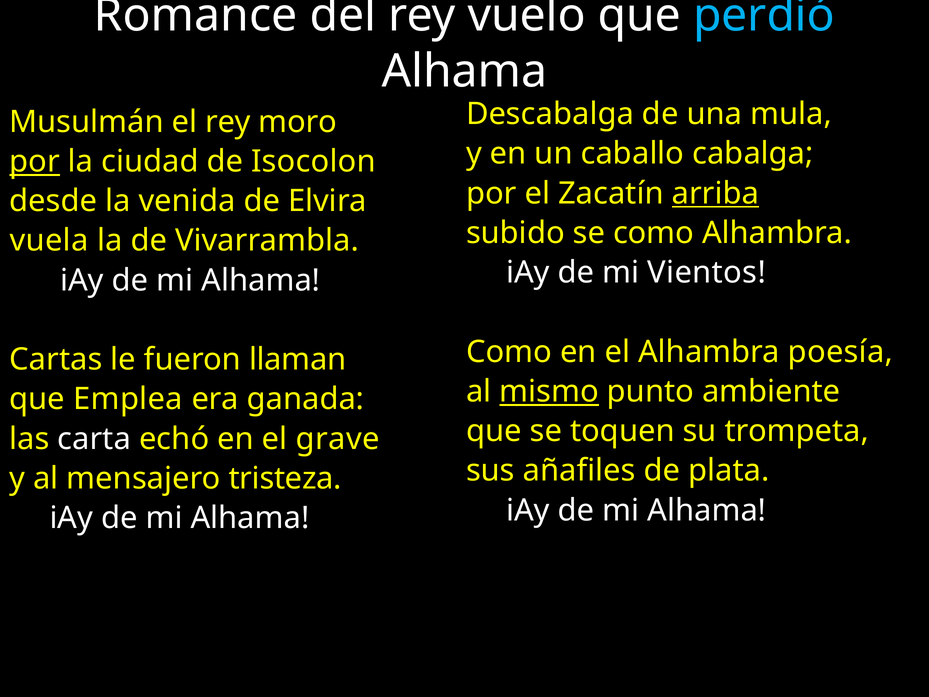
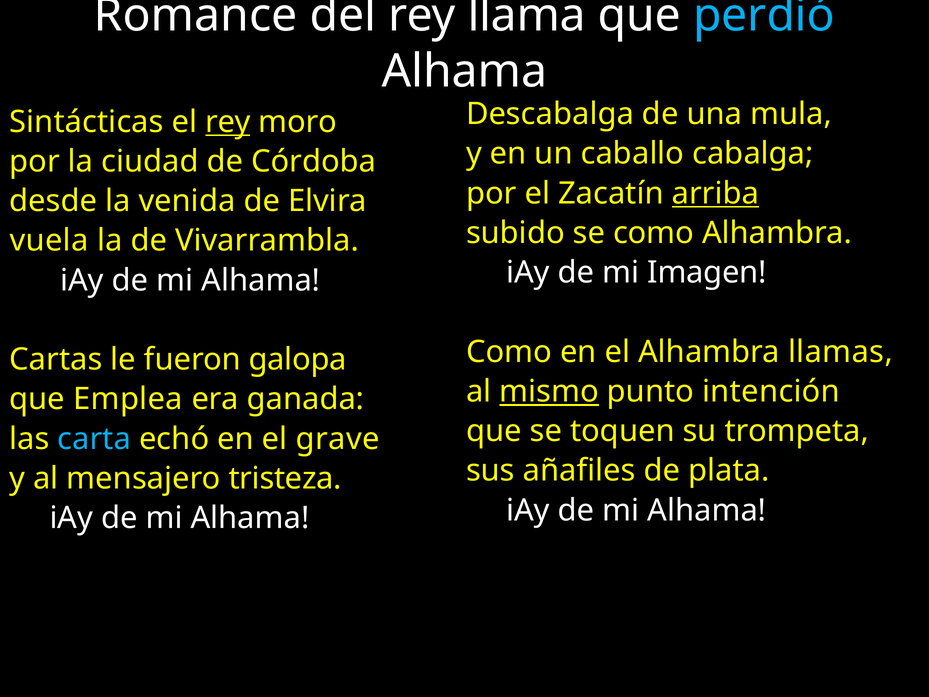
vuelo: vuelo -> llama (527, 16)
Musulmán: Musulmán -> Sintácticas (87, 122)
rey underline: none -> present (228, 122)
por underline: present -> none (35, 161)
Isocolon: Isocolon -> Córdoba (314, 161)
Vientos: Vientos -> Imagen (707, 273)
poesía: poesía -> llamas (841, 352)
llaman: llaman -> galopa (298, 360)
ambiente: ambiente -> intención (771, 391)
carta colour: white -> light blue (94, 439)
